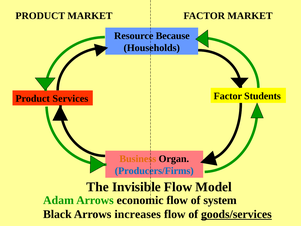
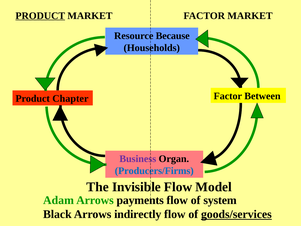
PRODUCT underline: none -> present (40, 16)
Students: Students -> Between (262, 96)
Services: Services -> Chapter (70, 98)
Business colour: orange -> purple (138, 159)
economic: economic -> payments (140, 200)
increases: increases -> indirectly (138, 214)
